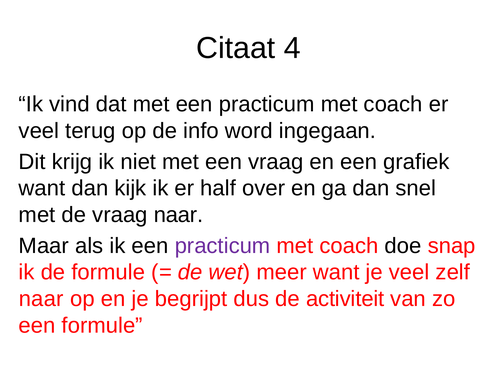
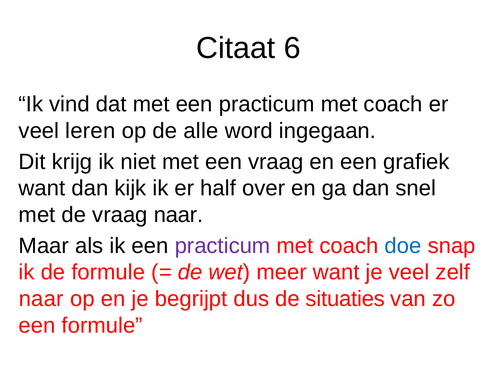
4: 4 -> 6 (292, 48)
terug: terug -> leren (90, 131)
info: info -> alle (201, 131)
doe colour: black -> blue (403, 246)
activiteit: activiteit -> situaties (345, 299)
